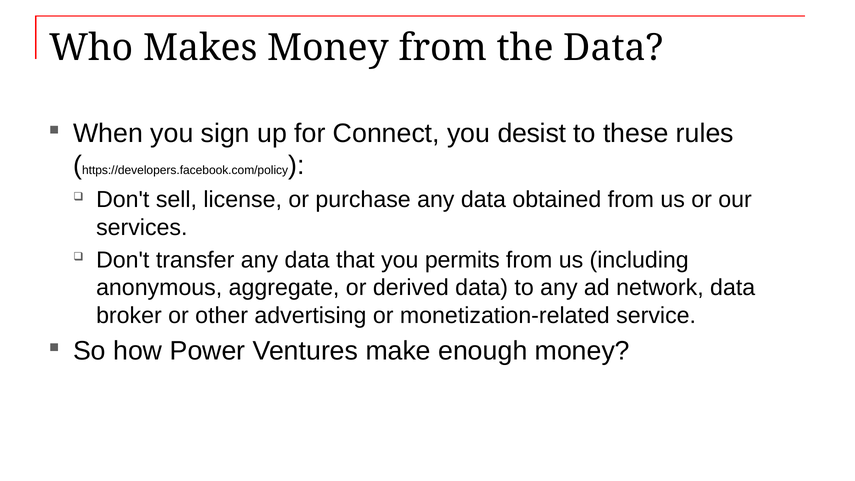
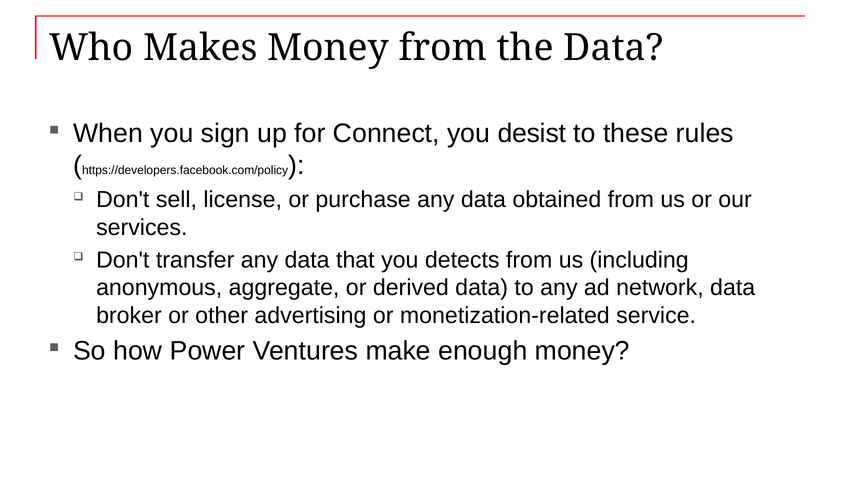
permits: permits -> detects (462, 260)
